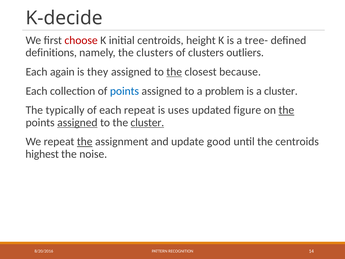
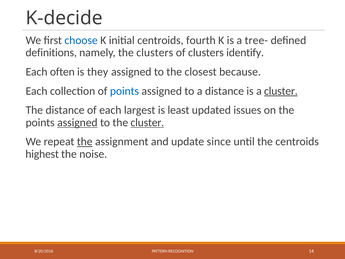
choose colour: red -> blue (81, 40)
height: height -> fourth (201, 40)
outliers: outliers -> identify (245, 53)
again: again -> often (62, 72)
the underline: present -> none (174, 72)
a problem: problem -> distance (224, 91)
cluster underline: none -> present (281, 91)
The typically: typically -> distance (65, 110)
each repeat: repeat -> largest (140, 110)
uses: uses -> least (179, 110)
figure: figure -> issues (247, 110)
the underline: present -> none (286, 110)
good: good -> since (219, 142)
